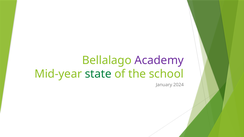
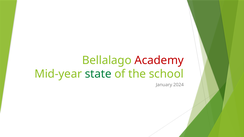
Academy colour: purple -> red (159, 60)
